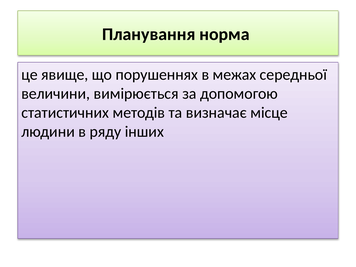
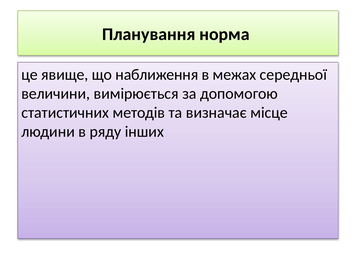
порушеннях: порушеннях -> наближення (157, 75)
